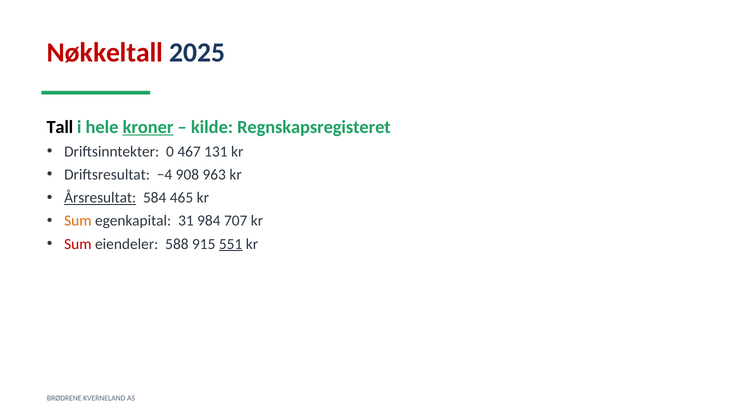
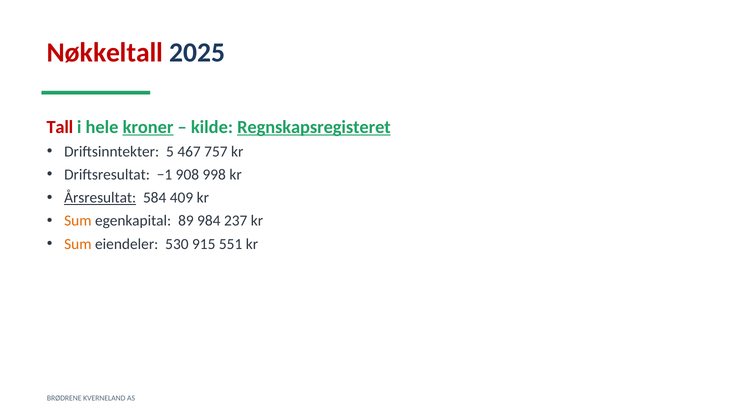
Tall colour: black -> red (60, 127)
Regnskapsregisteret underline: none -> present (314, 127)
0: 0 -> 5 (170, 152)
131: 131 -> 757 (216, 152)
−4: −4 -> −1 (165, 175)
963: 963 -> 998 (214, 175)
465: 465 -> 409 (181, 198)
31: 31 -> 89 (186, 221)
707: 707 -> 237 (236, 221)
Sum colour: red -> orange (78, 244)
588: 588 -> 530 (177, 244)
551 underline: present -> none (231, 244)
